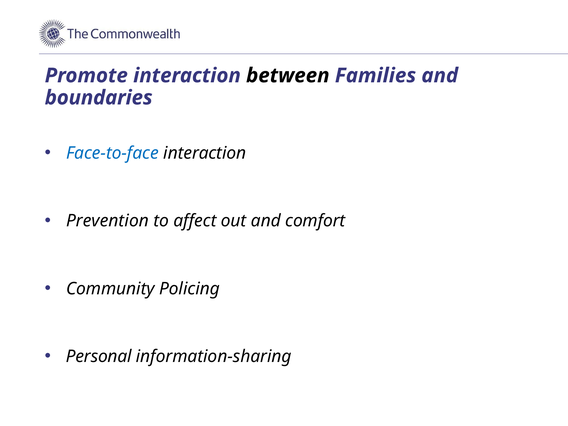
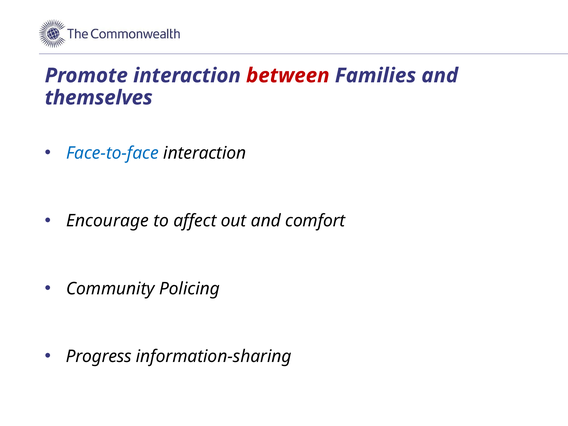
between colour: black -> red (288, 76)
boundaries: boundaries -> themselves (99, 98)
Prevention: Prevention -> Encourage (107, 221)
Personal: Personal -> Progress (99, 356)
